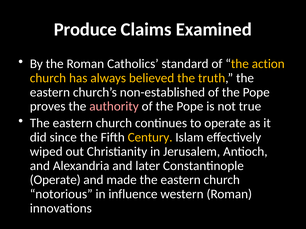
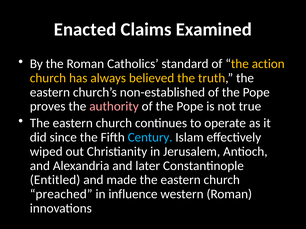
Produce: Produce -> Enacted (85, 30)
Century colour: yellow -> light blue (150, 138)
Operate: Operate -> Entitled (55, 180)
notorious: notorious -> preached (61, 195)
